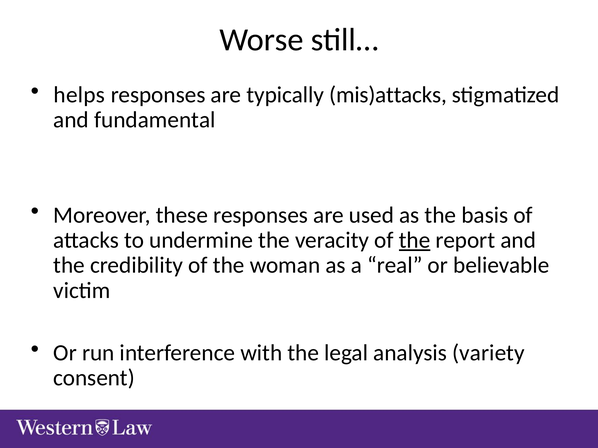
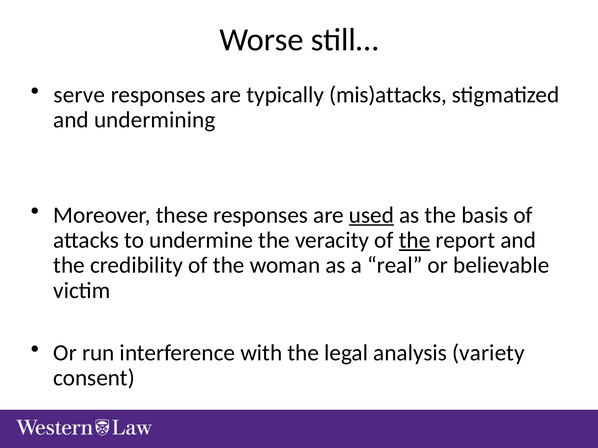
helps: helps -> serve (79, 95)
fundamental: fundamental -> undermining (155, 120)
used underline: none -> present (371, 215)
